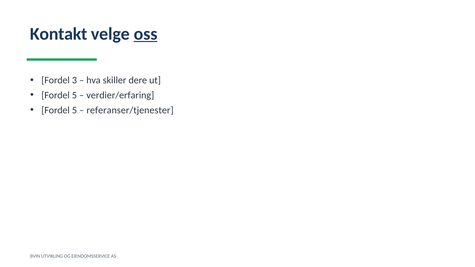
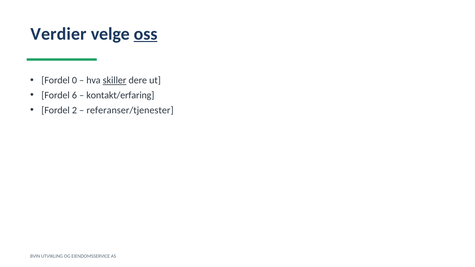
Kontakt: Kontakt -> Verdier (58, 34)
3: 3 -> 0 (74, 80)
skiller underline: none -> present (115, 80)
5: 5 -> 6 (74, 95)
verdier/erfaring: verdier/erfaring -> kontakt/erfaring (120, 95)
5: 5 -> 2 (74, 110)
